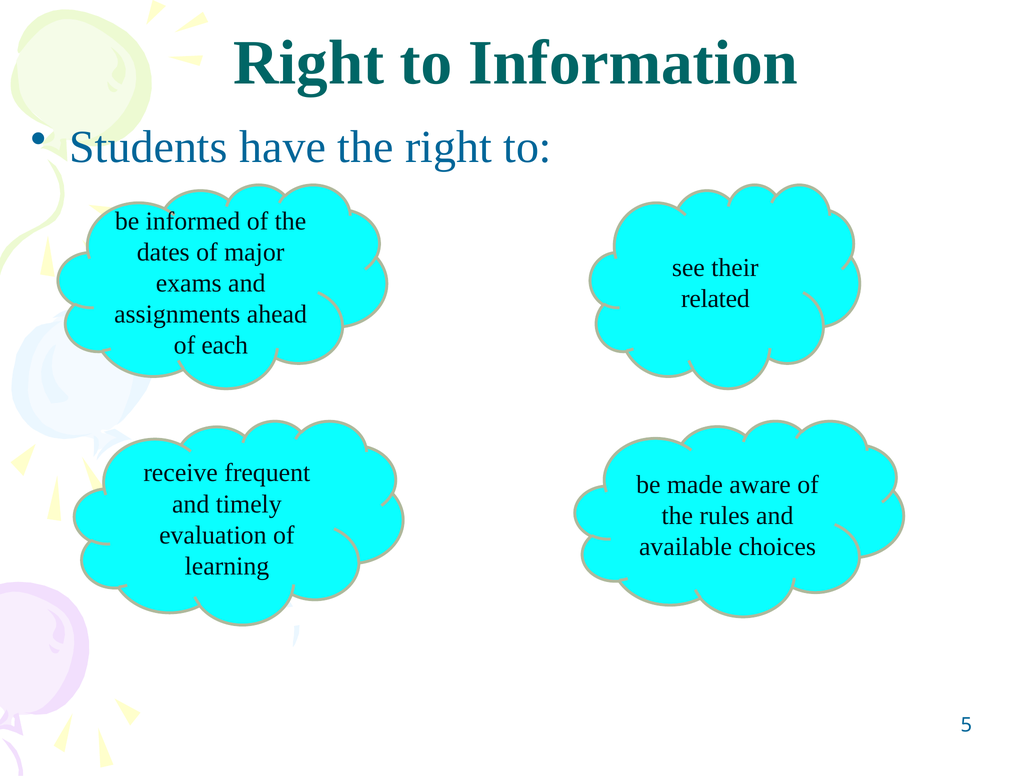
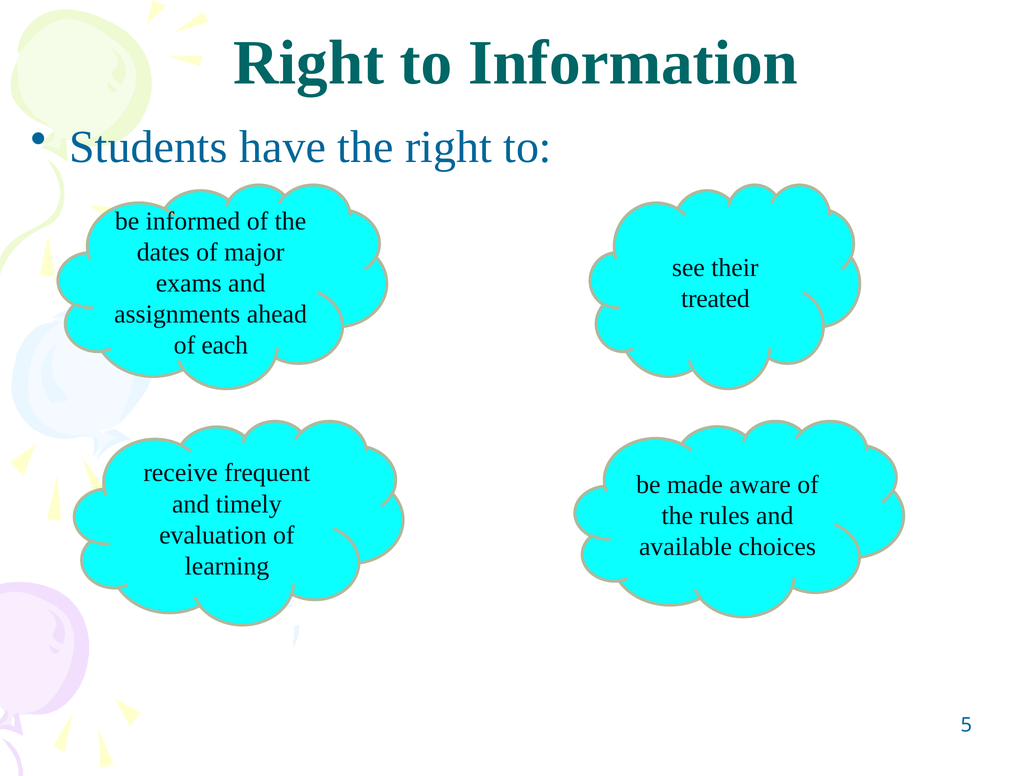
related: related -> treated (715, 299)
